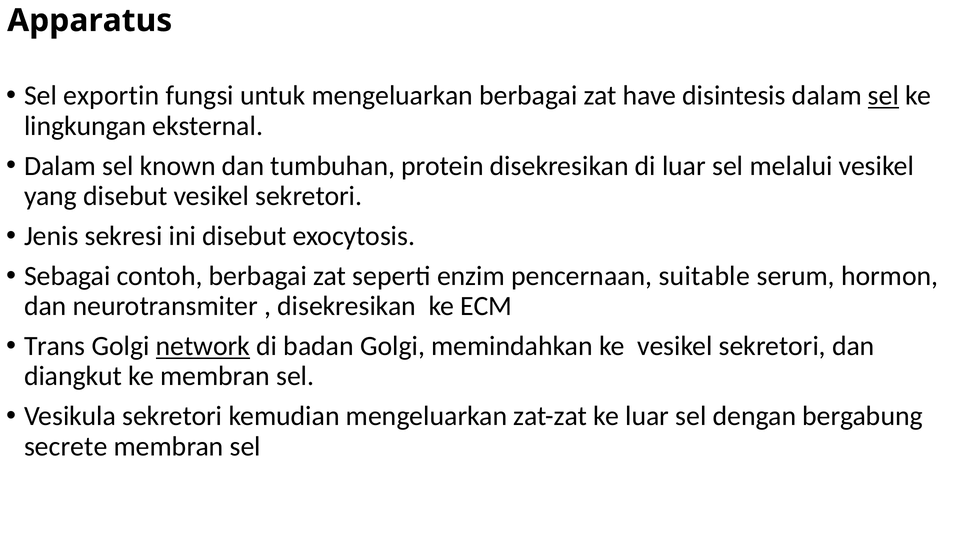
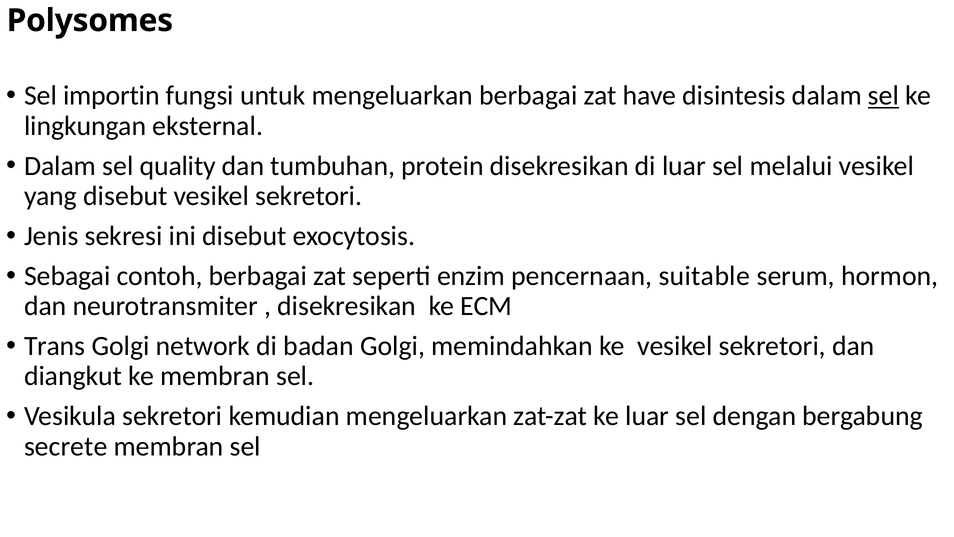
Apparatus: Apparatus -> Polysomes (90, 21)
exportin: exportin -> importin (111, 96)
known: known -> quality (178, 166)
network underline: present -> none (203, 346)
